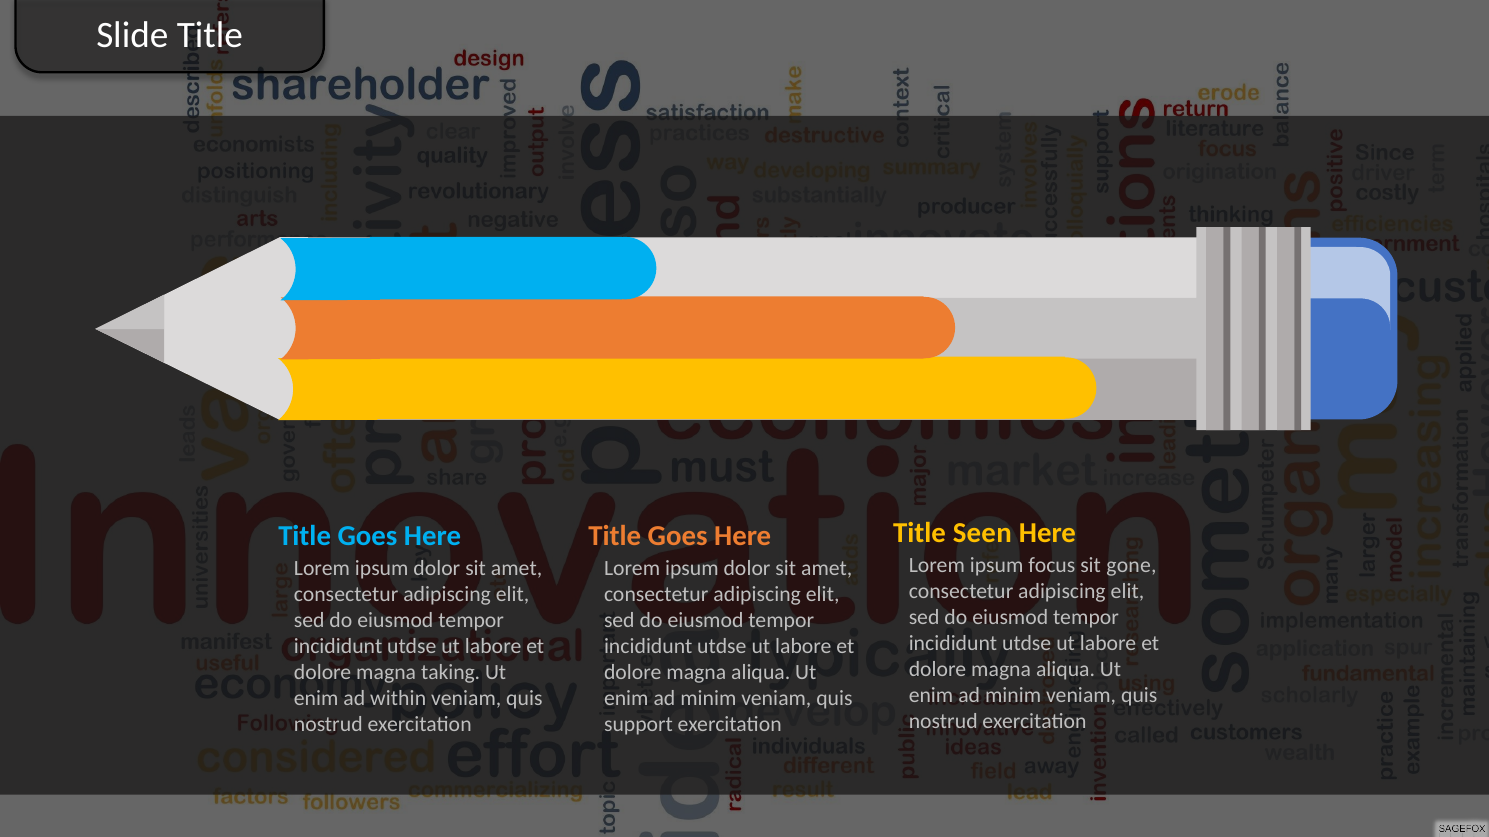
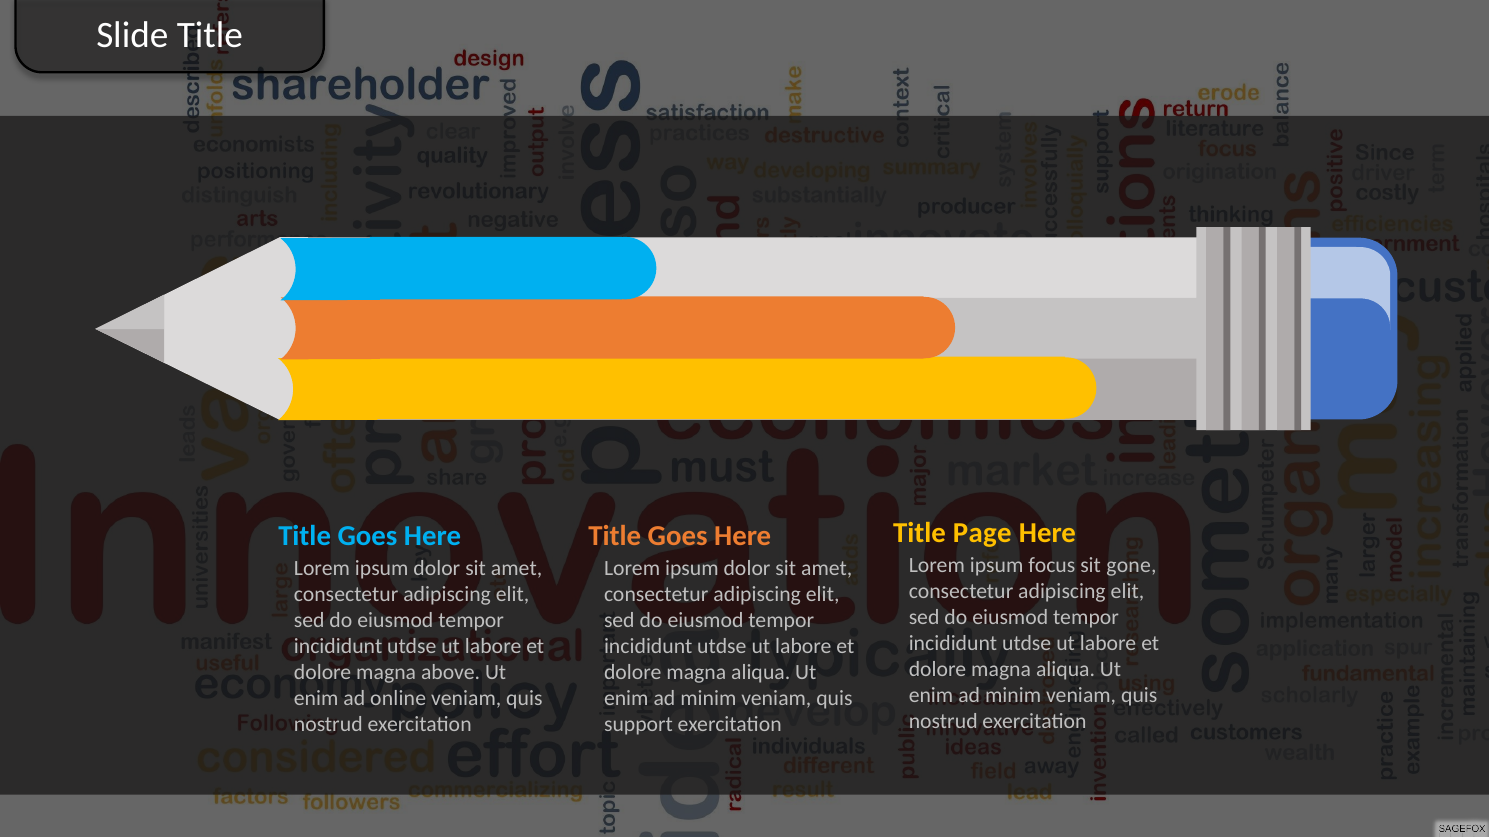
Seen: Seen -> Page (982, 533)
taking: taking -> above (451, 673)
within: within -> online (398, 699)
